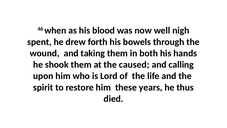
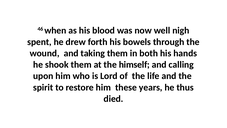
caused: caused -> himself (134, 64)
